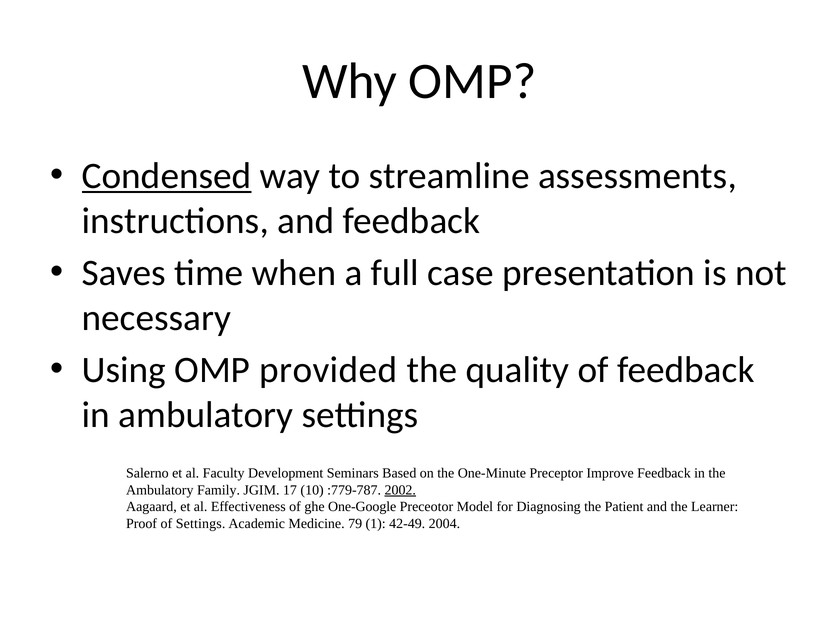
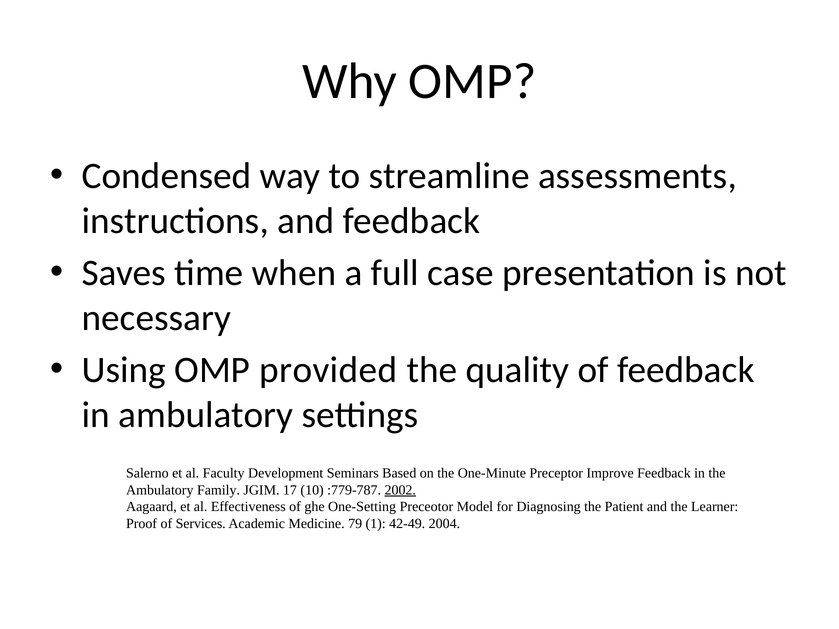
Condensed underline: present -> none (167, 176)
One-Google: One-Google -> One-Setting (362, 507)
of Settings: Settings -> Services (201, 524)
